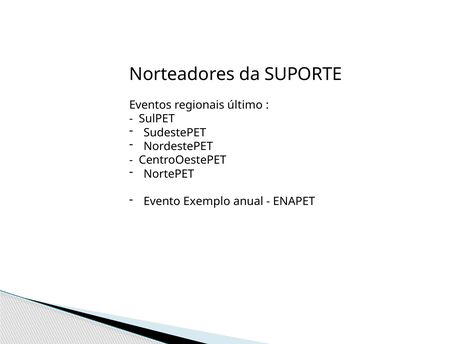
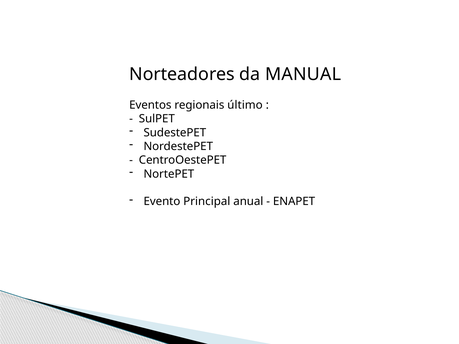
SUPORTE: SUPORTE -> MANUAL (303, 74)
Exemplo: Exemplo -> Principal (207, 202)
